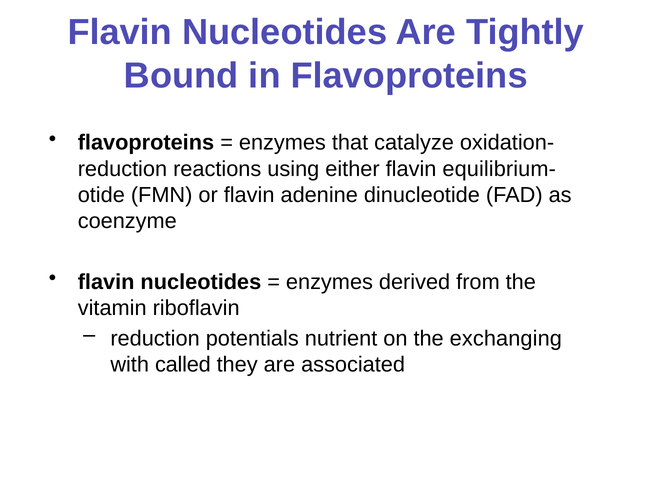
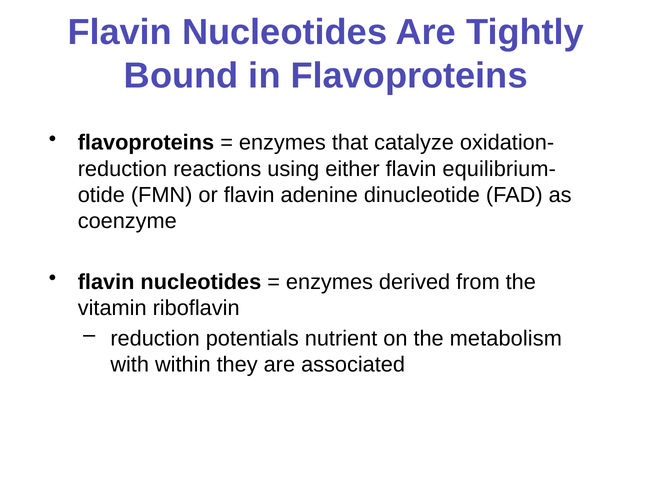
exchanging: exchanging -> metabolism (506, 338)
called: called -> within (183, 364)
